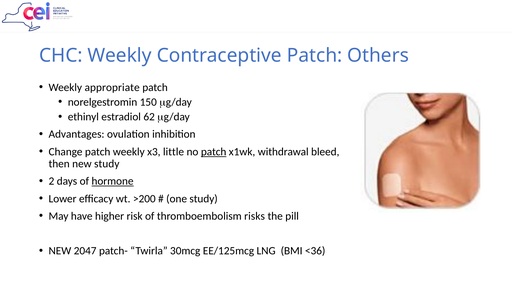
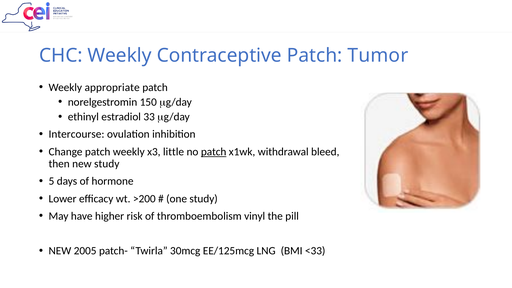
Others: Others -> Tumor (378, 56)
62: 62 -> 33 (149, 117)
Advantages: Advantages -> Intercourse (77, 134)
2: 2 -> 5 (51, 181)
hormone underline: present -> none (113, 181)
risks: risks -> vinyl (255, 216)
2047: 2047 -> 2005 (85, 251)
<36: <36 -> <33 (315, 251)
